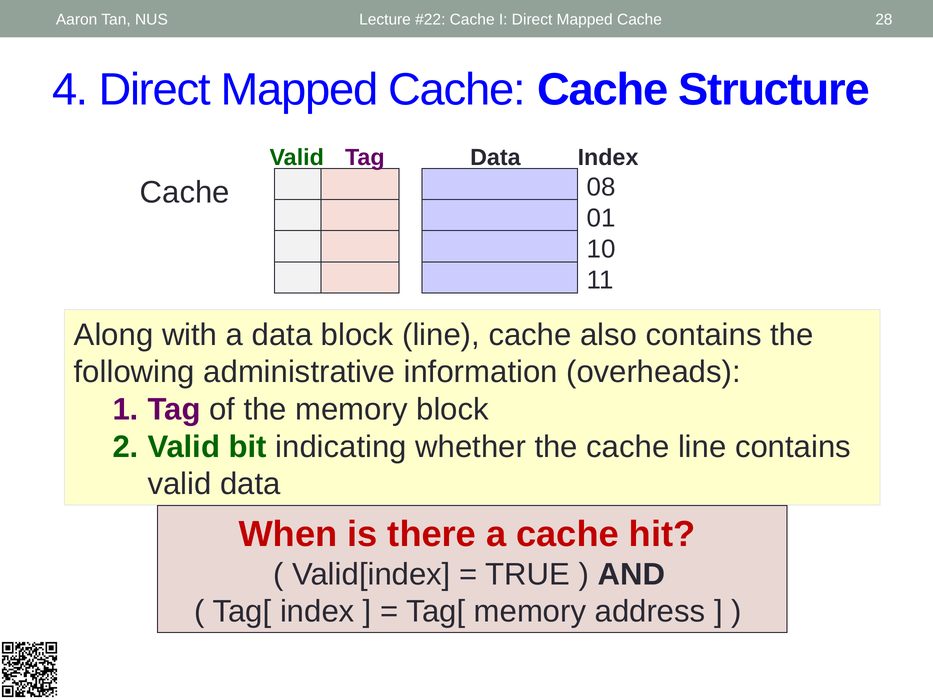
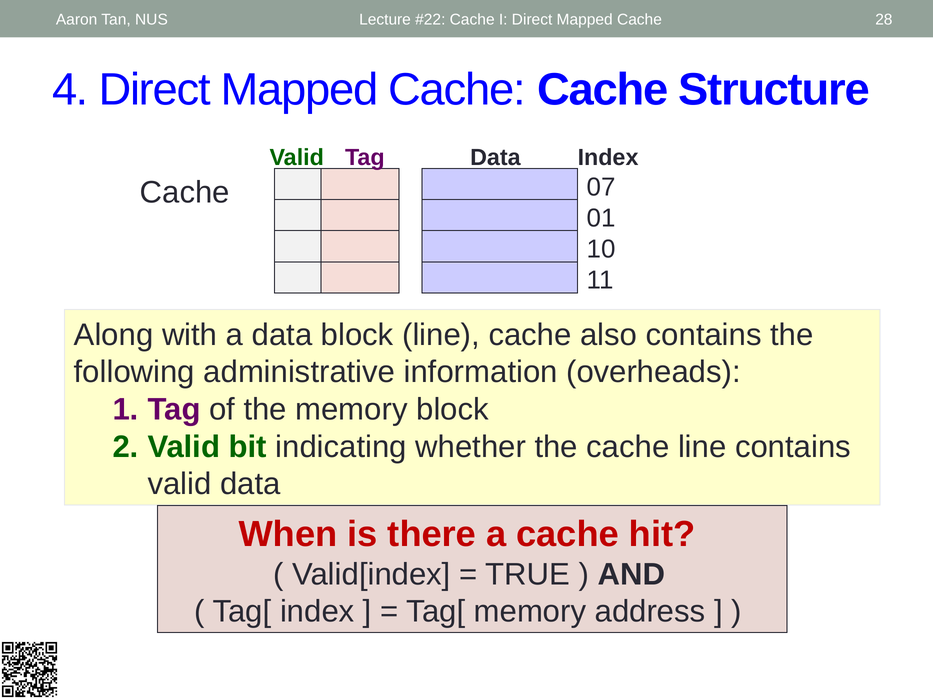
08: 08 -> 07 (601, 187)
